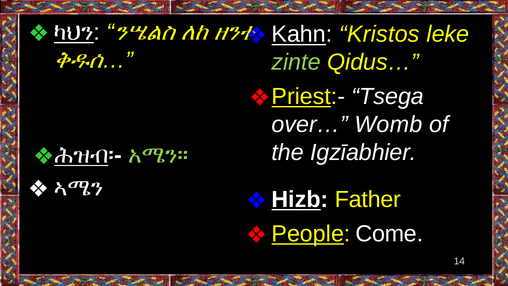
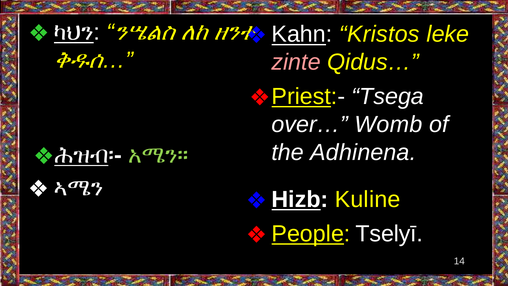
zinte colour: light green -> pink (296, 62)
Igzīabhier: Igzīabhier -> Adhinena (363, 152)
Father: Father -> Kuline (368, 199)
Come: Come -> Tselyī (389, 234)
